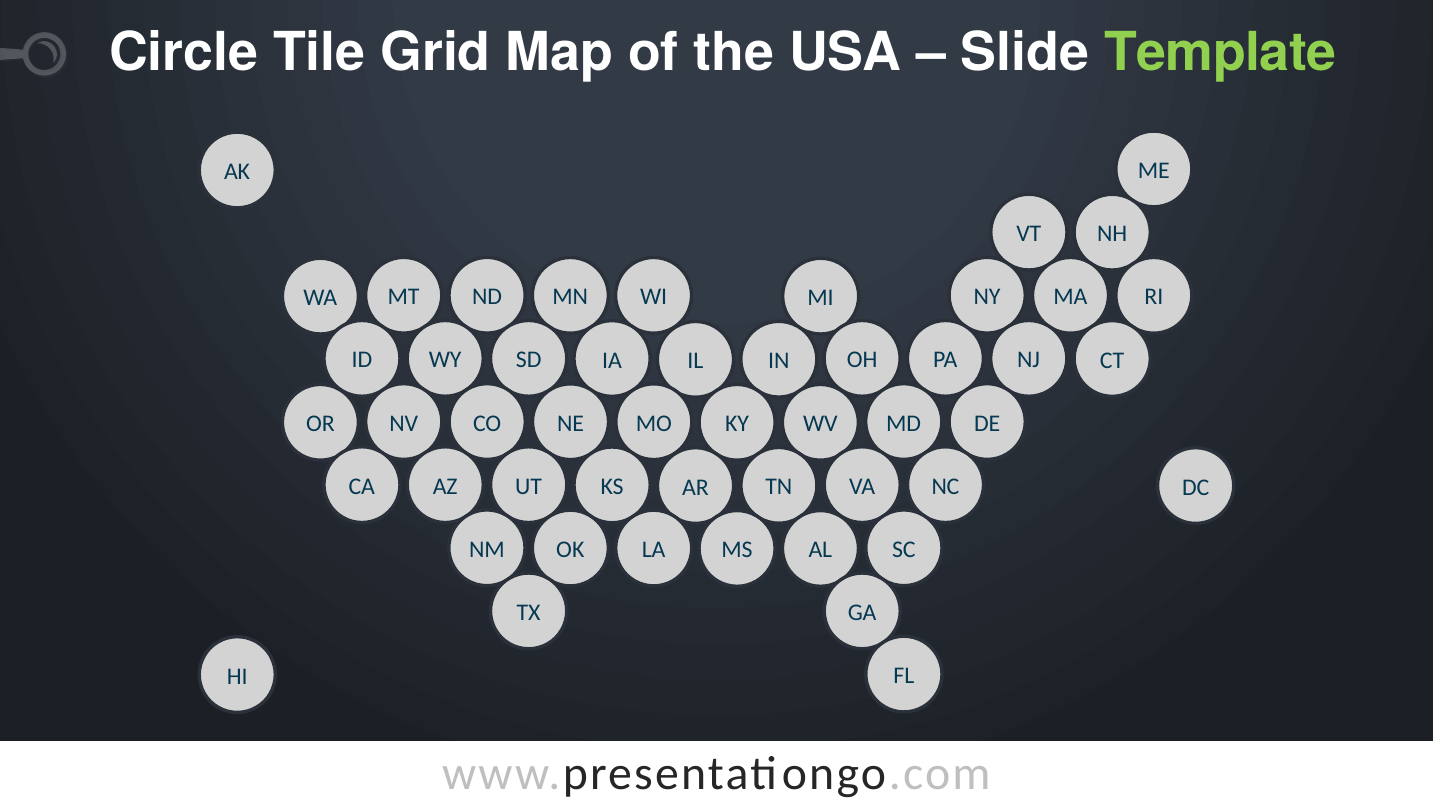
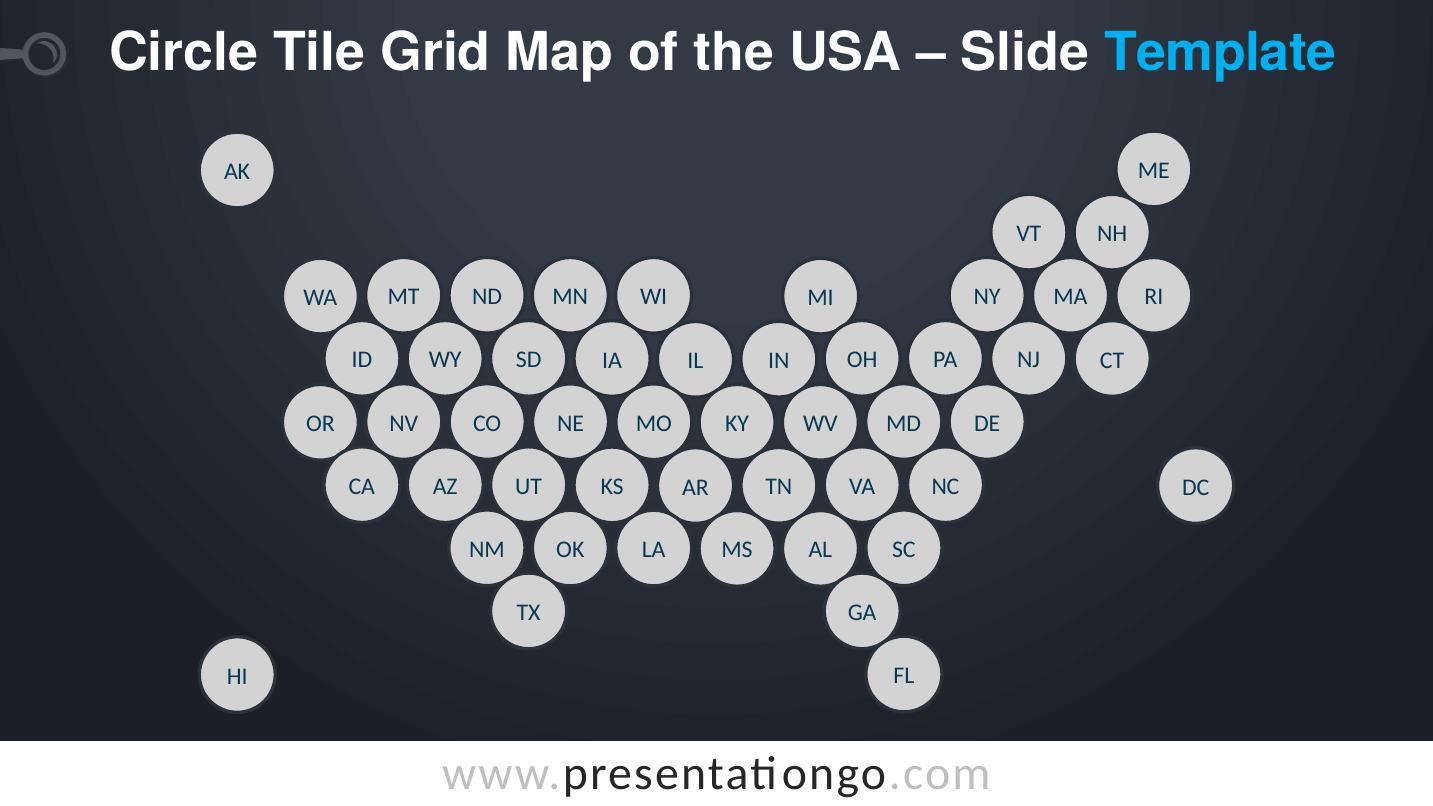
Template colour: light green -> light blue (1220, 53)
